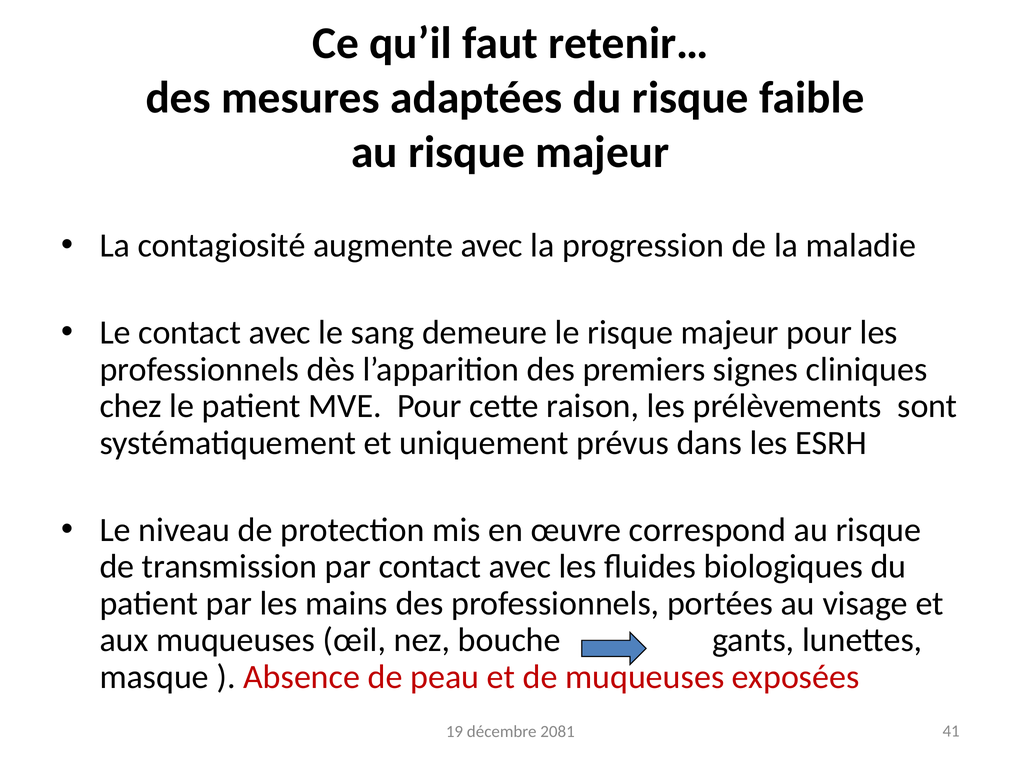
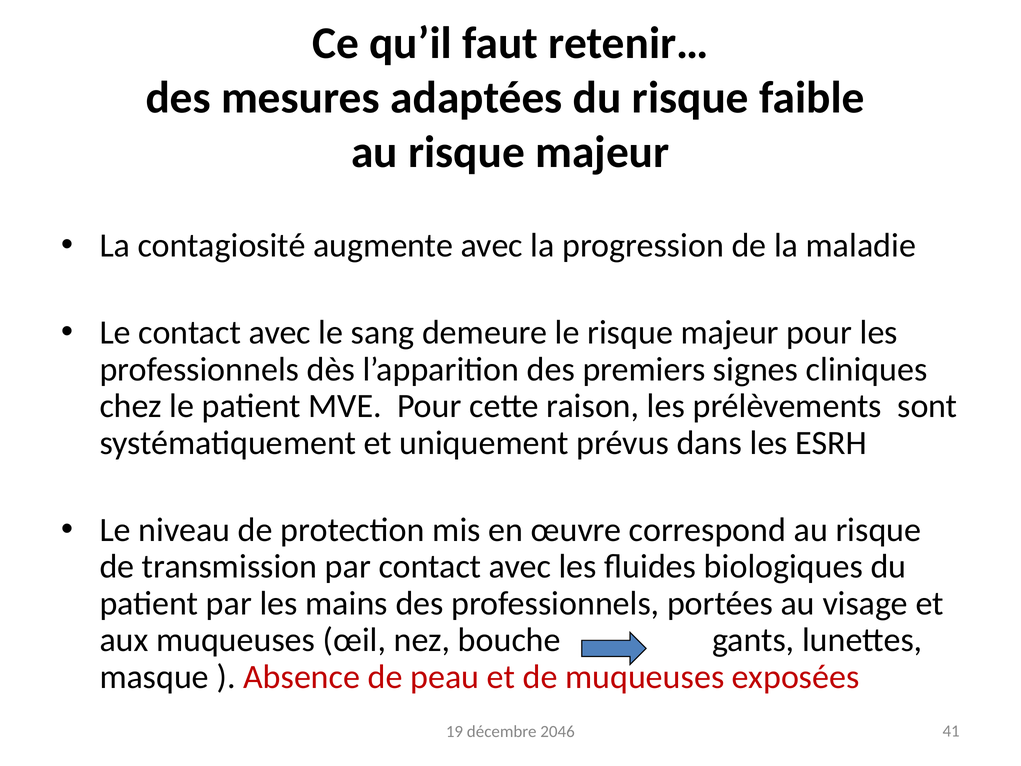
2081: 2081 -> 2046 (558, 731)
